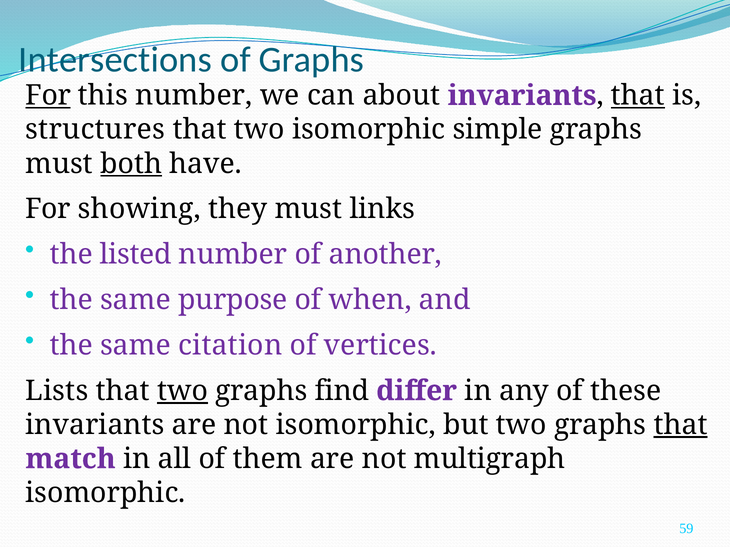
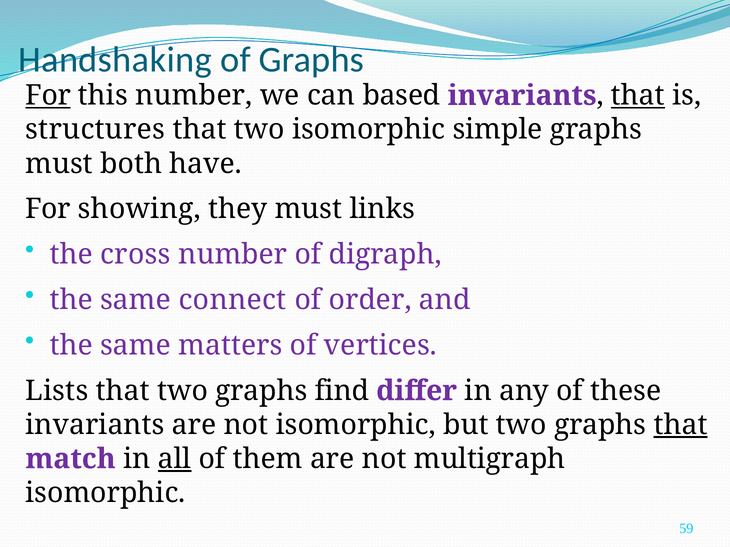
Intersections: Intersections -> Handshaking (115, 60)
about: about -> based (401, 96)
both underline: present -> none (131, 164)
listed: listed -> cross (135, 255)
another: another -> digraph (385, 255)
purpose: purpose -> connect (233, 300)
when: when -> order (370, 300)
citation: citation -> matters (230, 346)
two underline: present -> none (183, 391)
all underline: none -> present (175, 459)
